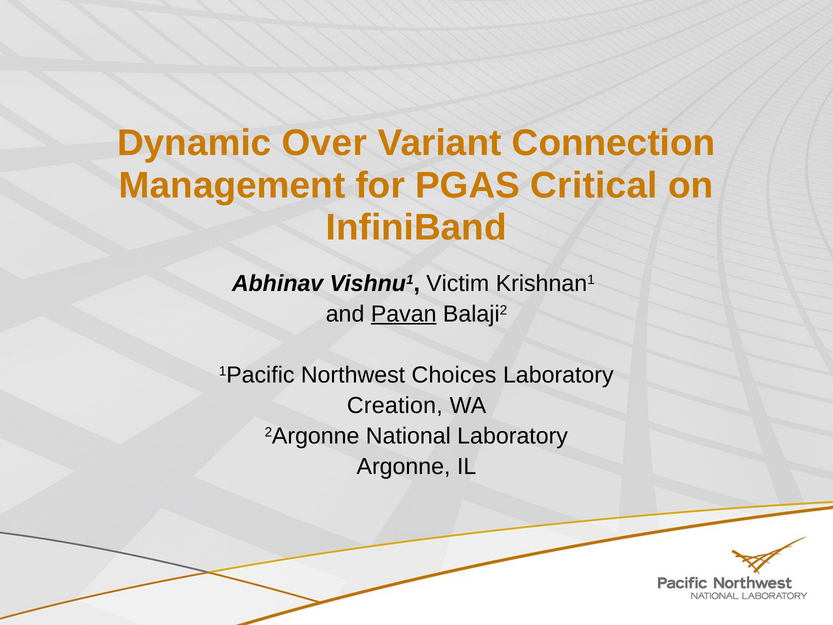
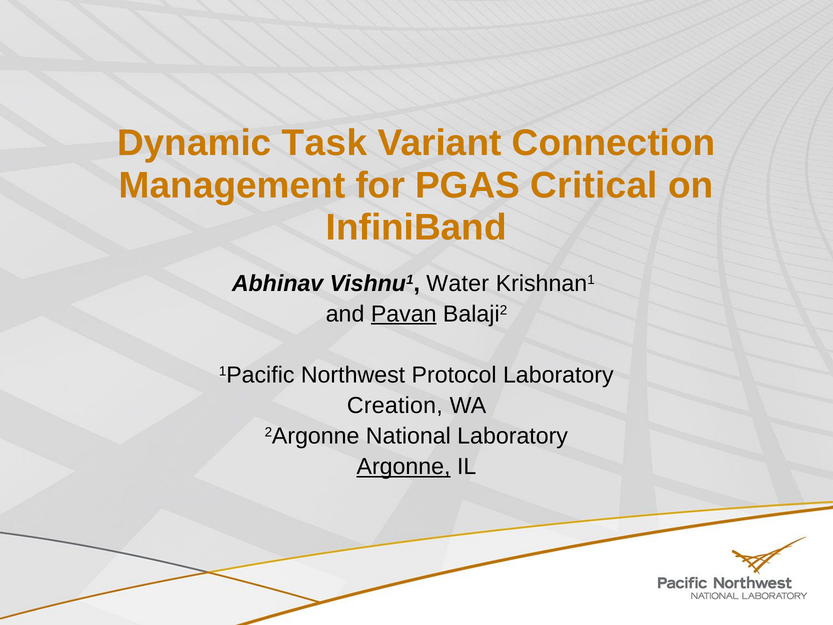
Over: Over -> Task (325, 143)
Victim: Victim -> Water (458, 283)
Choices: Choices -> Protocol (454, 375)
Argonne underline: none -> present (404, 467)
